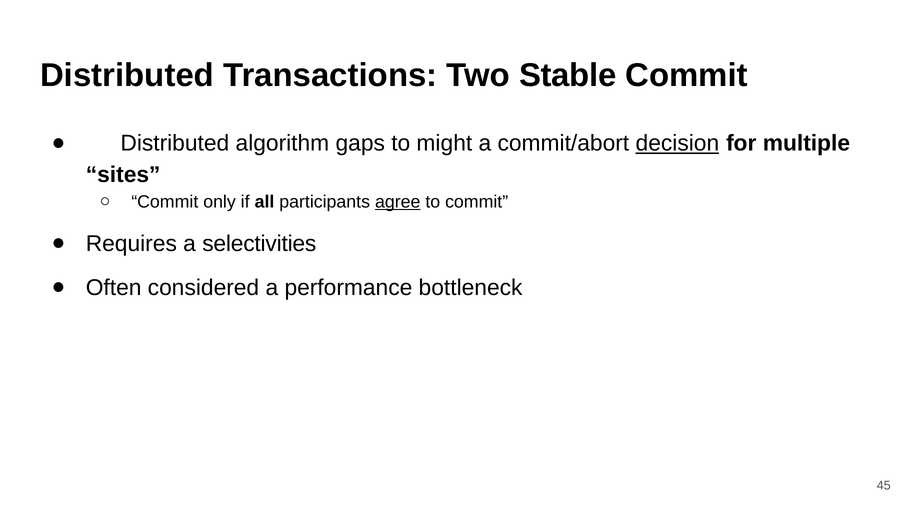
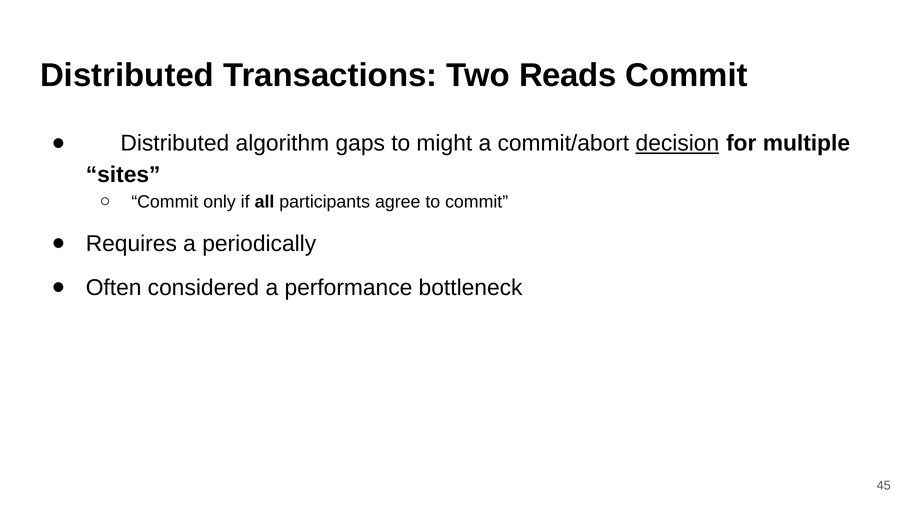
Stable: Stable -> Reads (568, 76)
agree underline: present -> none (398, 202)
selectivities: selectivities -> periodically (259, 244)
